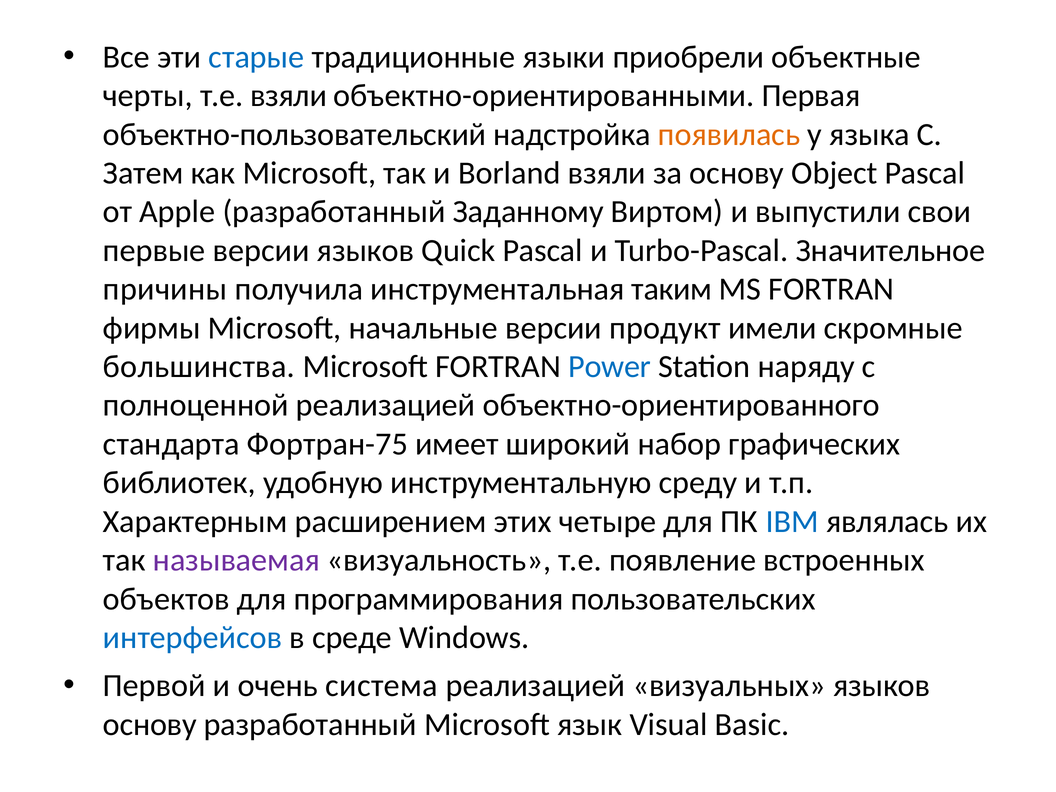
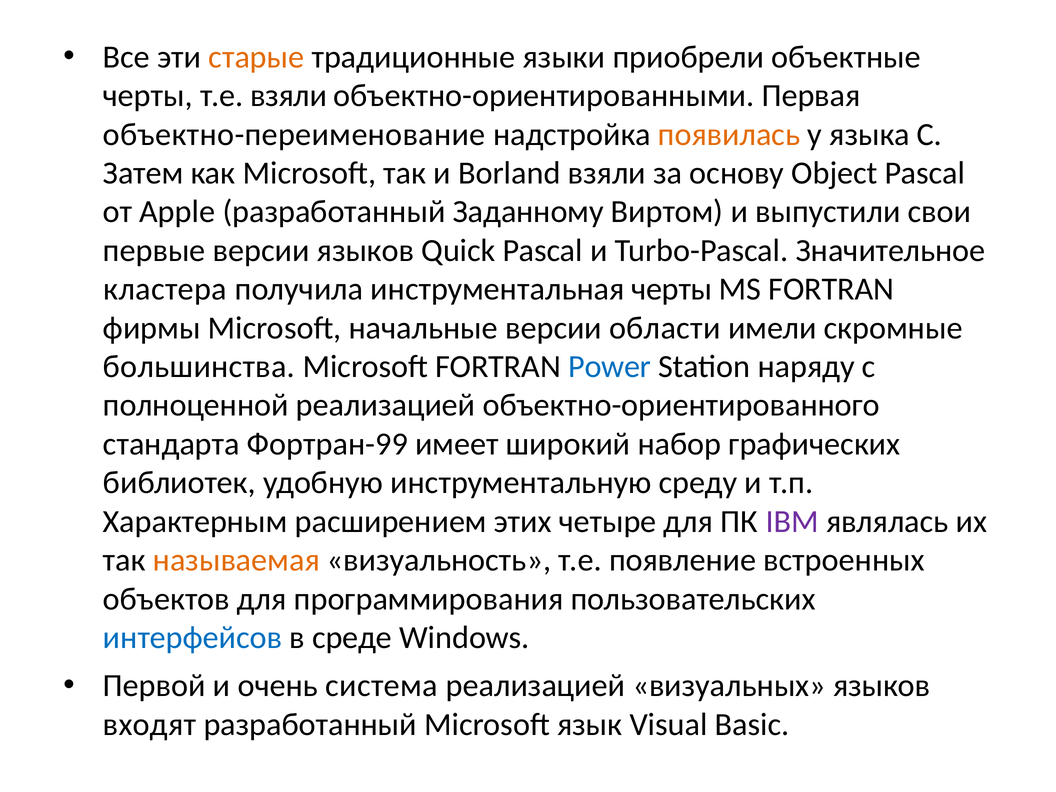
старые colour: blue -> orange (256, 57)
объектно-пользовательский: объектно-пользовательский -> объектно-переименование (294, 134)
причины: причины -> кластера (165, 289)
инструментальная таким: таким -> черты (672, 289)
продукт: продукт -> области (665, 328)
Фортран-75: Фортран-75 -> Фортран-99 (327, 444)
IBM colour: blue -> purple (792, 521)
называемая colour: purple -> orange (236, 560)
основу: основу -> входят (150, 724)
